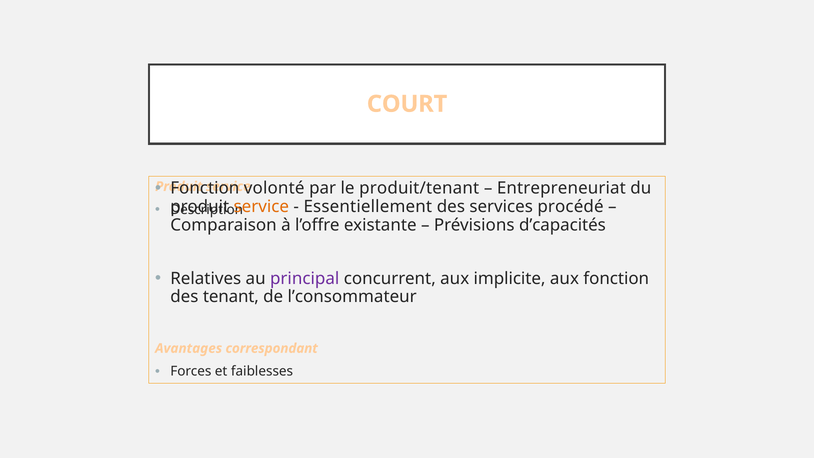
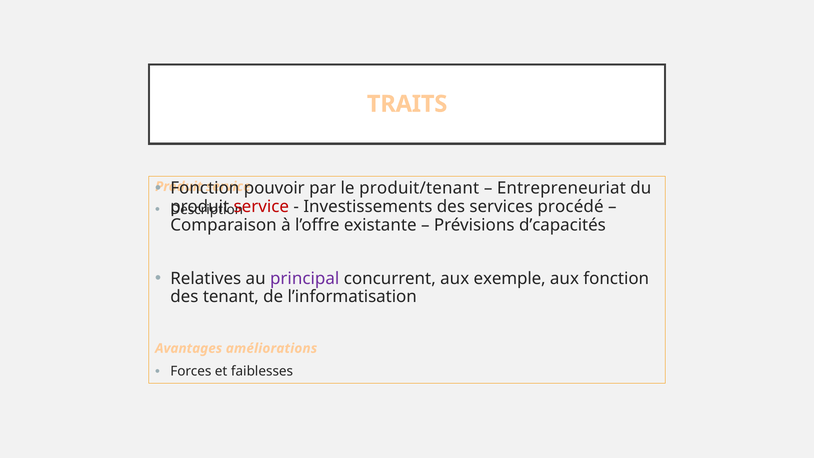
COURT: COURT -> TRAITS (407, 104)
volonté: volonté -> pouvoir (274, 188)
service colour: orange -> red (261, 207)
Essentiellement: Essentiellement -> Investissements (368, 207)
implicite: implicite -> exemple (510, 278)
l’consommateur: l’consommateur -> l’informatisation (352, 297)
correspondant: correspondant -> améliorations (271, 348)
